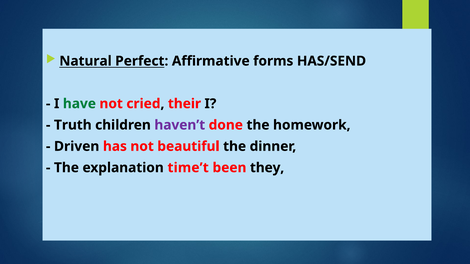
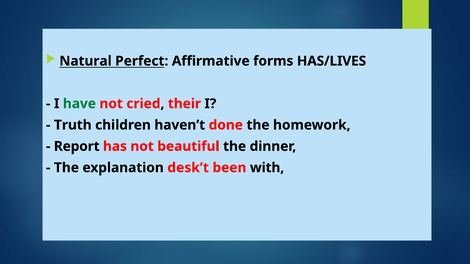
HAS/SEND: HAS/SEND -> HAS/LIVES (332, 61)
haven’t colour: purple -> black (180, 125)
Driven: Driven -> Report (77, 147)
time’t: time’t -> desk’t (188, 168)
they: they -> with (267, 168)
